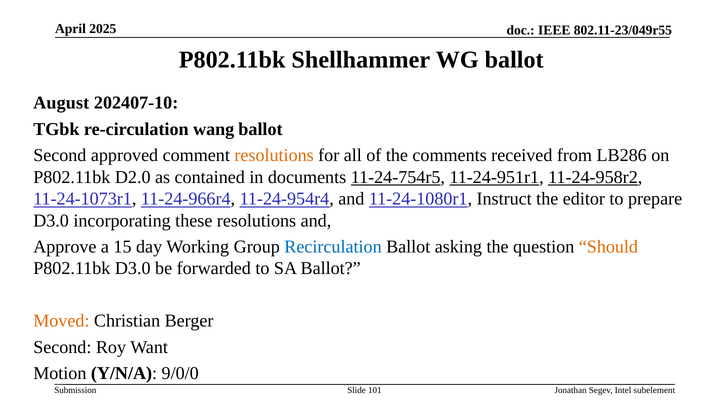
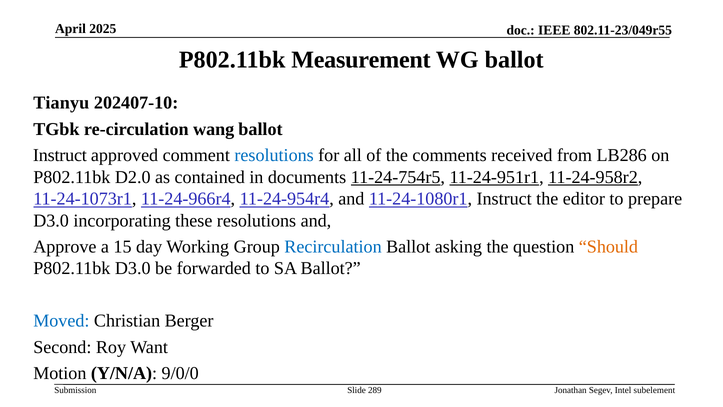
Shellhammer: Shellhammer -> Measurement (361, 60)
August: August -> Tianyu (61, 103)
Second: Second -> Instruct (60, 155)
resolutions colour: orange -> blue (274, 155)
Moved colour: orange -> blue (61, 321)
101: 101 -> 289 (375, 390)
